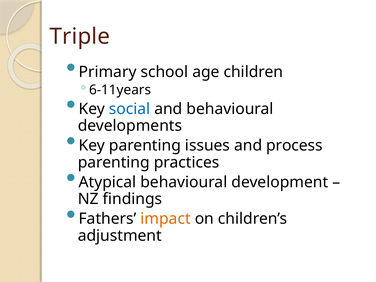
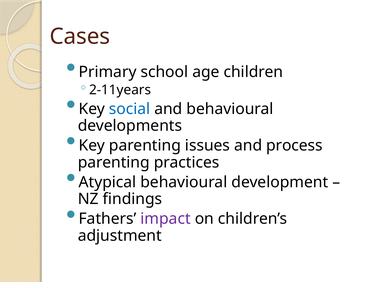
Triple: Triple -> Cases (80, 36)
6-11years: 6-11years -> 2-11years (120, 90)
impact colour: orange -> purple (166, 219)
